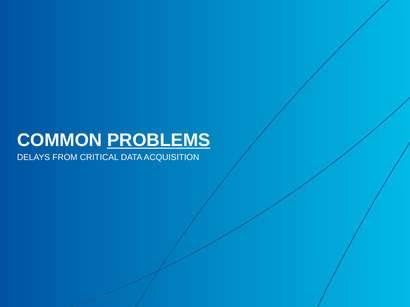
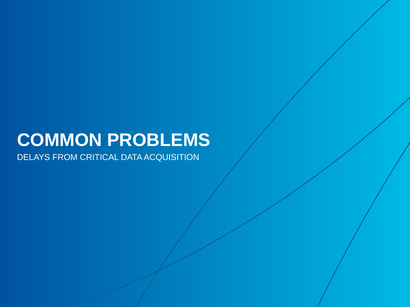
PROBLEMS underline: present -> none (159, 140)
